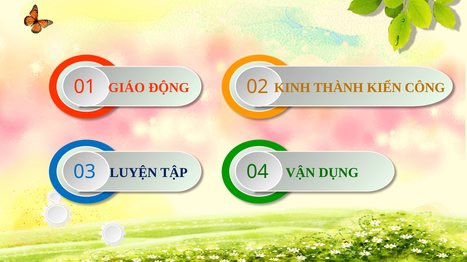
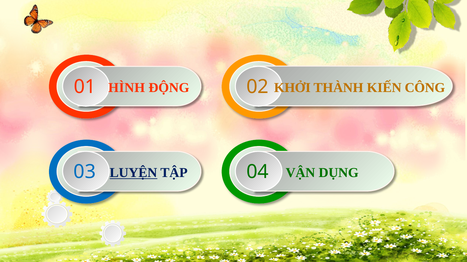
GIÁO: GIÁO -> HÌNH (127, 88)
KINH: KINH -> KHỞI (292, 88)
LUYỆN underline: none -> present (133, 173)
